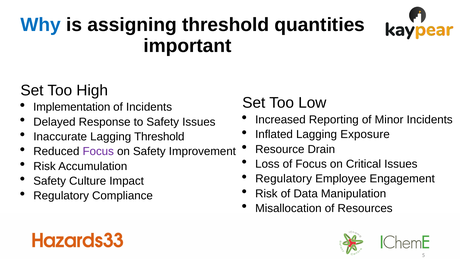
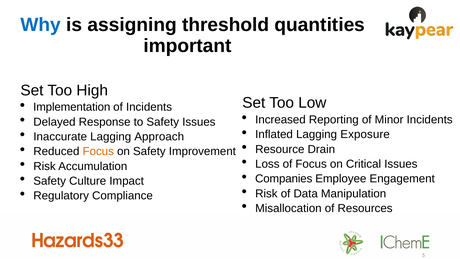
Lagging Threshold: Threshold -> Approach (159, 137)
Focus colour: purple -> orange (98, 151)
Regulatory: Regulatory -> Companies (284, 179)
